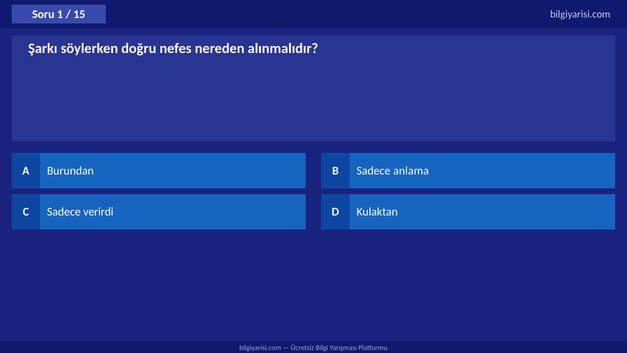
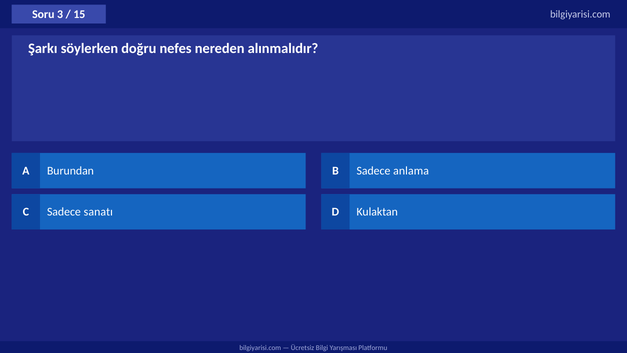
1: 1 -> 3 (60, 14)
verirdi: verirdi -> sanatı (98, 212)
